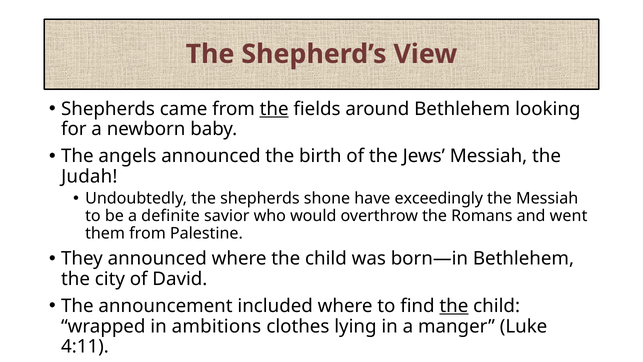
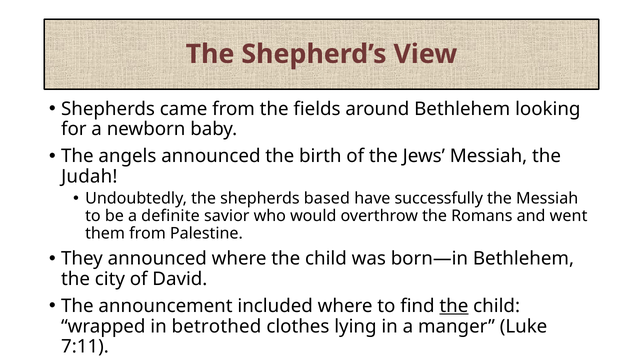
the underline: present -> none (274, 109)
shone: shone -> based (327, 198)
exceedingly: exceedingly -> successfully (439, 198)
ambitions: ambitions -> betrothed (216, 326)
4:11: 4:11 -> 7:11 (85, 346)
